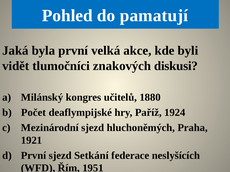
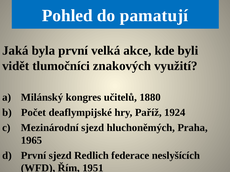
diskusi: diskusi -> využití (176, 66)
1921: 1921 -> 1965 (32, 141)
Setkání: Setkání -> Redlich (91, 156)
